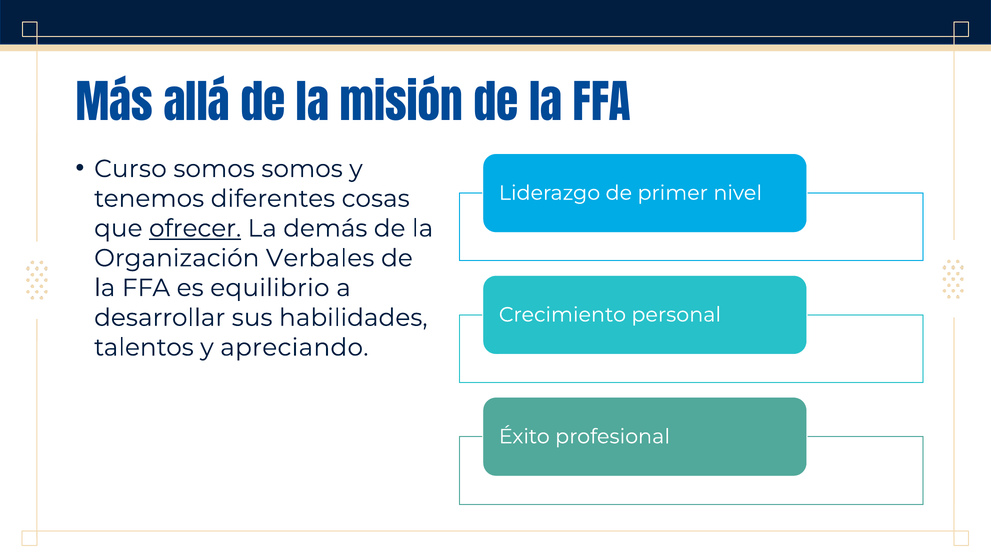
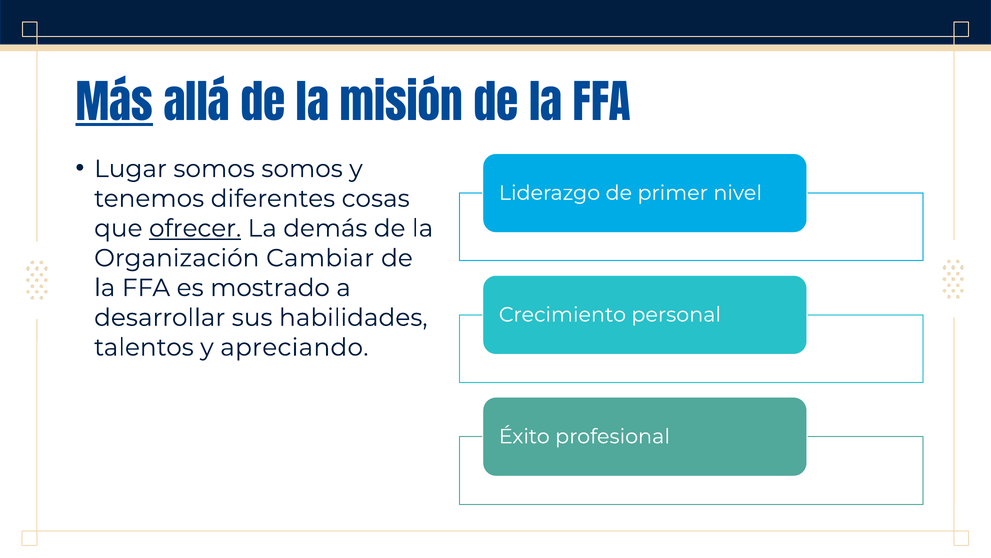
Más underline: none -> present (114, 105)
Curso: Curso -> Lugar (131, 169)
Verbales: Verbales -> Cambiar (320, 258)
equilibrio: equilibrio -> mostrado (270, 288)
